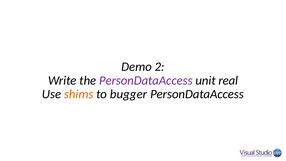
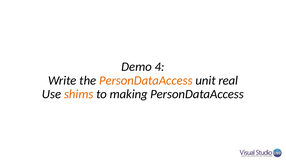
2: 2 -> 4 (160, 67)
PersonDataAccess colour: purple -> orange (146, 80)
bugger: bugger -> making (129, 94)
